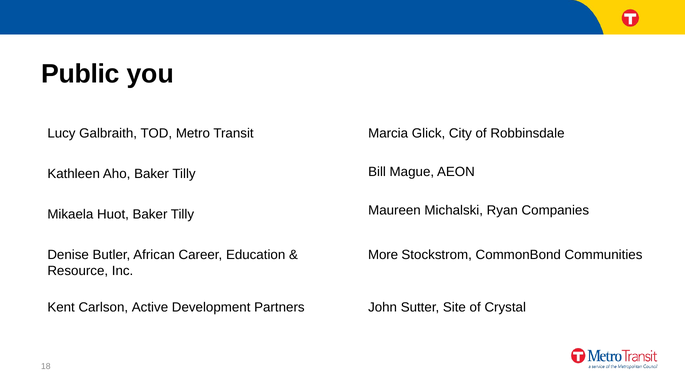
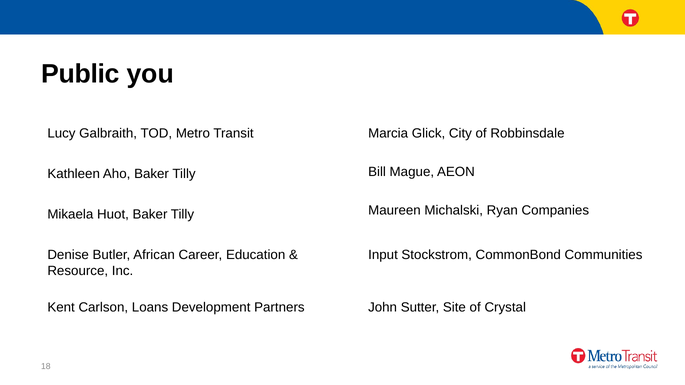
More: More -> Input (383, 255)
Active: Active -> Loans (150, 307)
